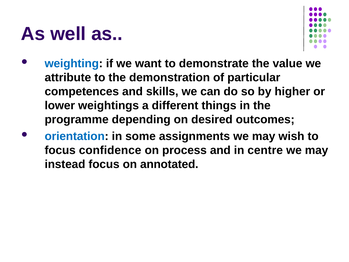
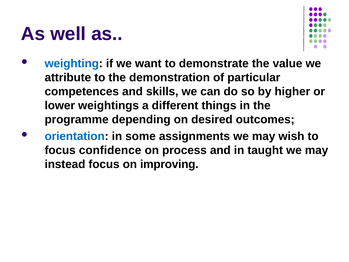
centre: centre -> taught (265, 150)
annotated: annotated -> improving (169, 164)
